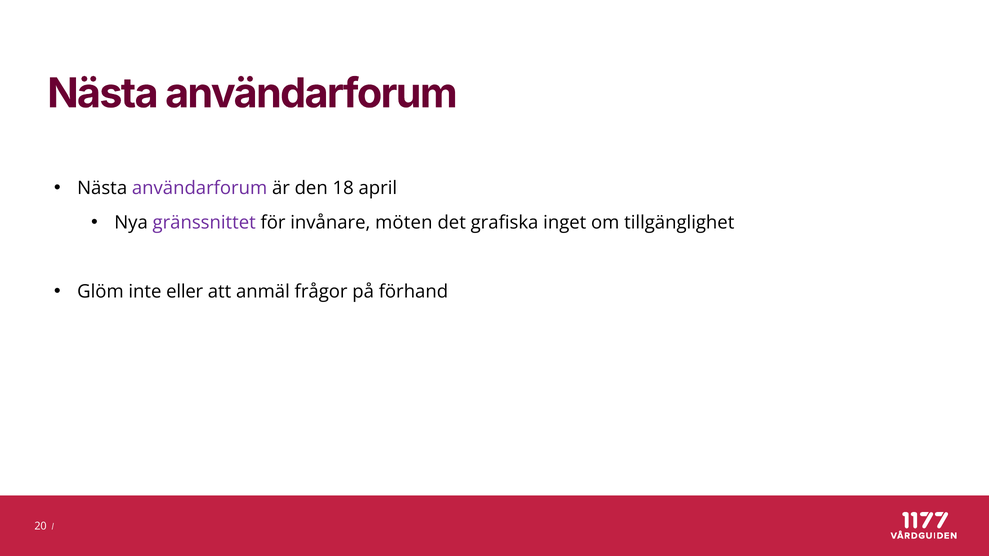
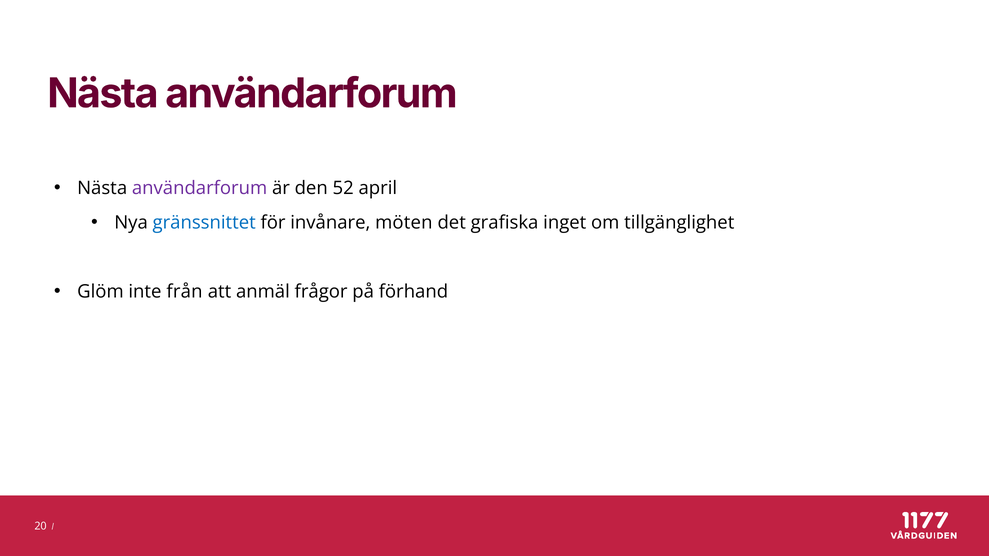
18: 18 -> 52 (343, 188)
gränssnittet colour: purple -> blue (204, 223)
eller: eller -> från (185, 292)
